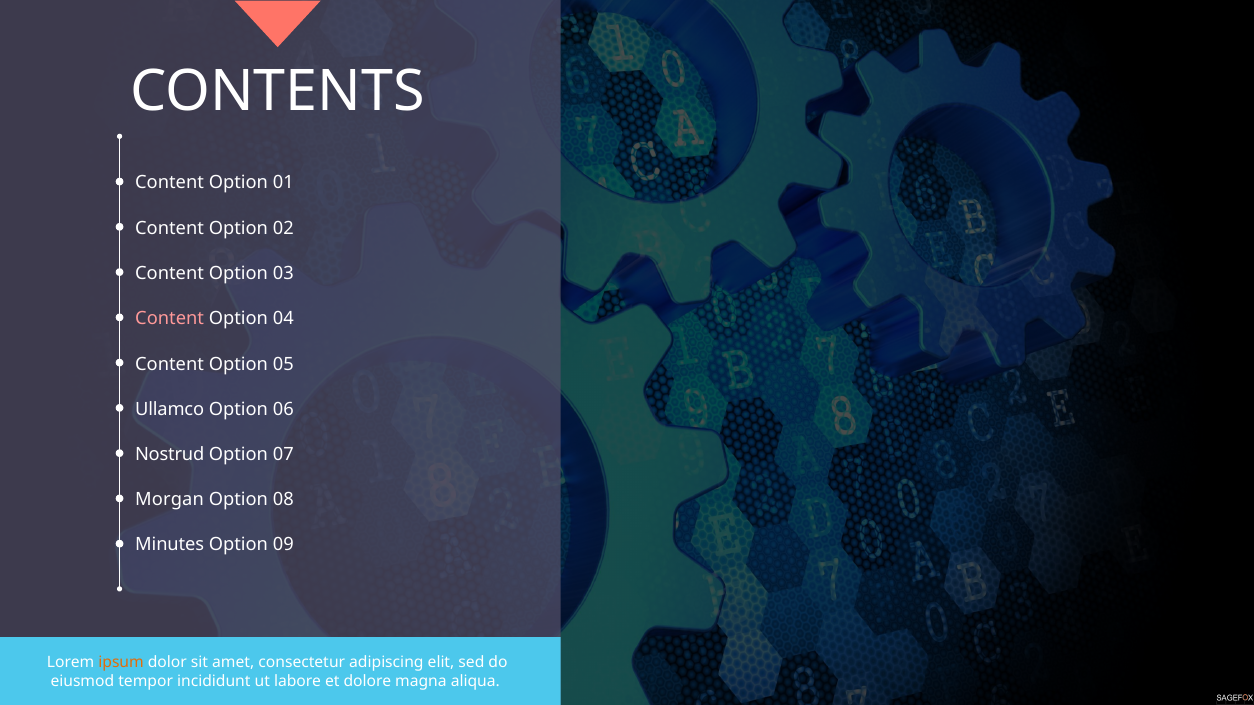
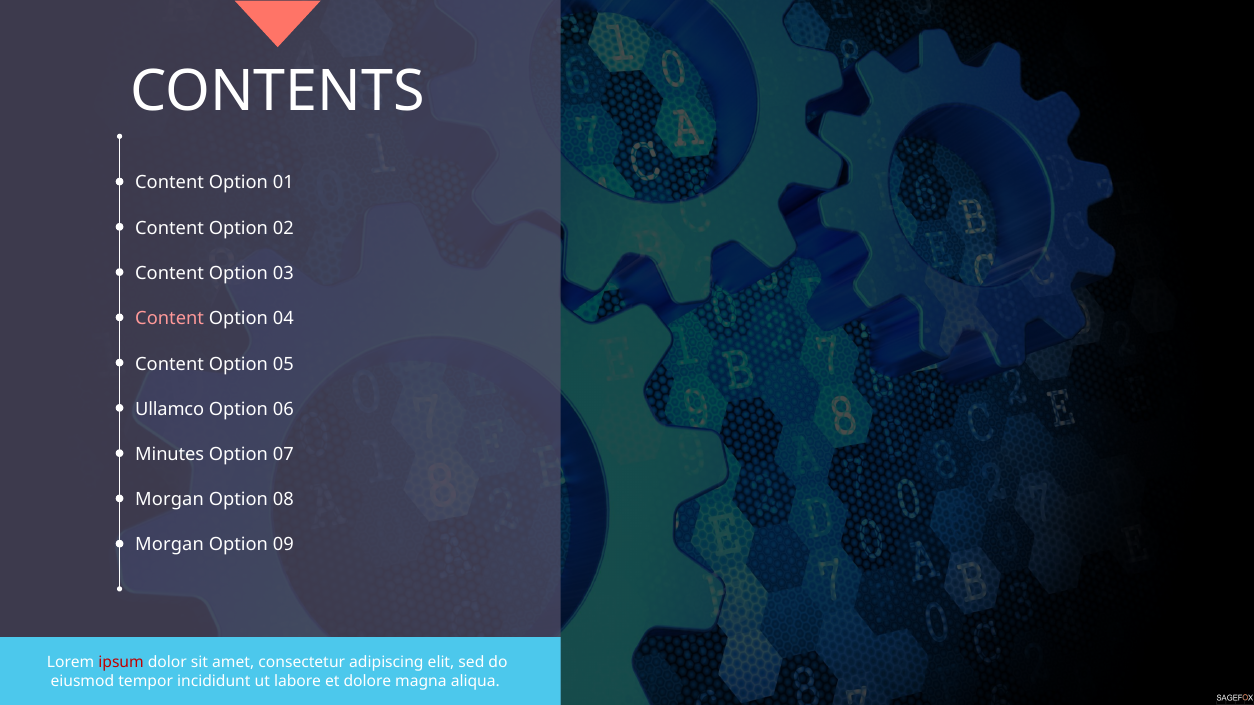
Nostrud: Nostrud -> Minutes (170, 455)
Minutes: Minutes -> Morgan (170, 545)
ipsum colour: orange -> red (121, 663)
